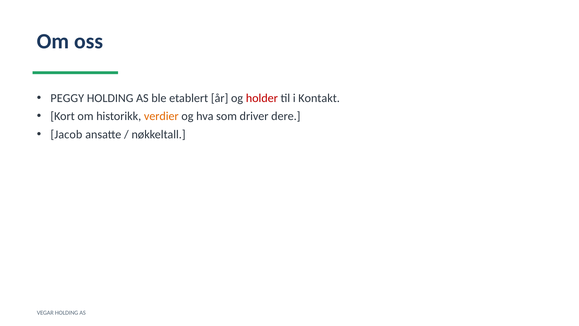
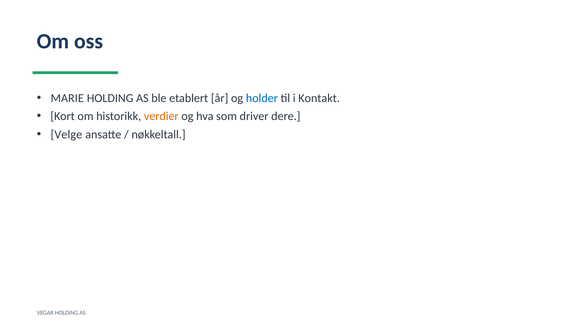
PEGGY: PEGGY -> MARIE (67, 98)
holder colour: red -> blue (262, 98)
Jacob: Jacob -> Velge (66, 134)
